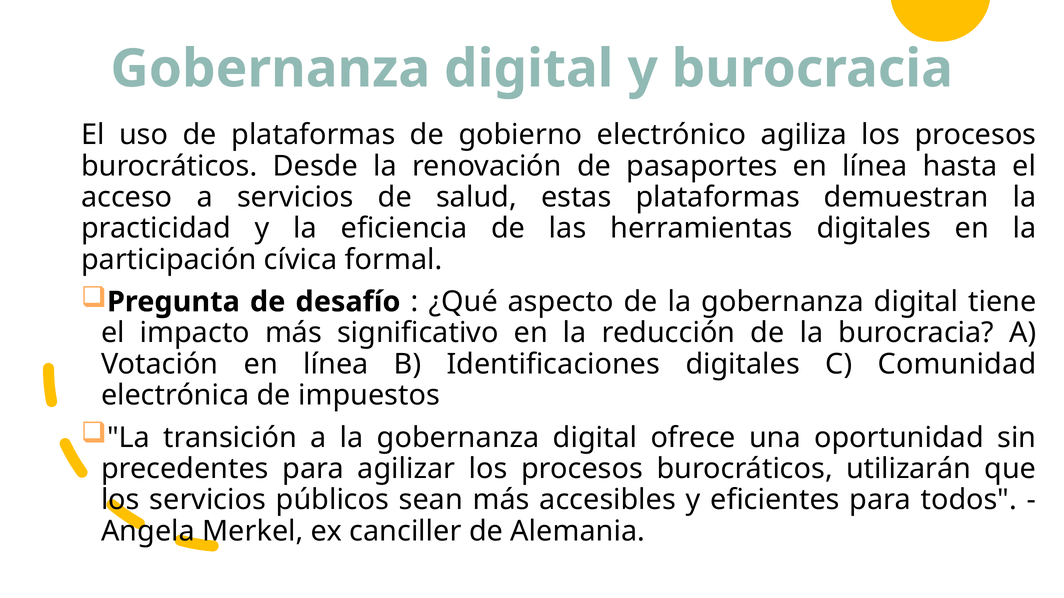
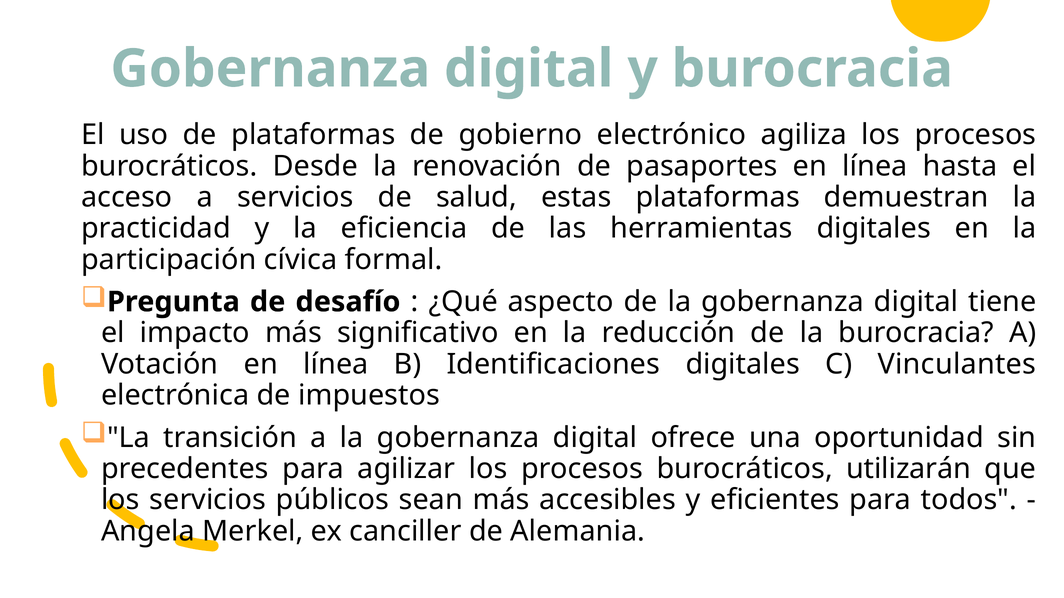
Comunidad: Comunidad -> Vinculantes (957, 364)
